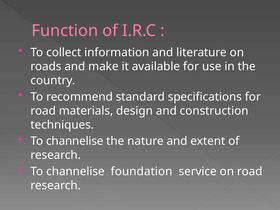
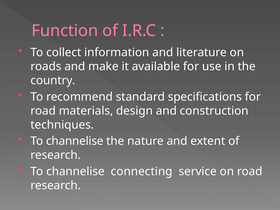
foundation: foundation -> connecting (142, 171)
